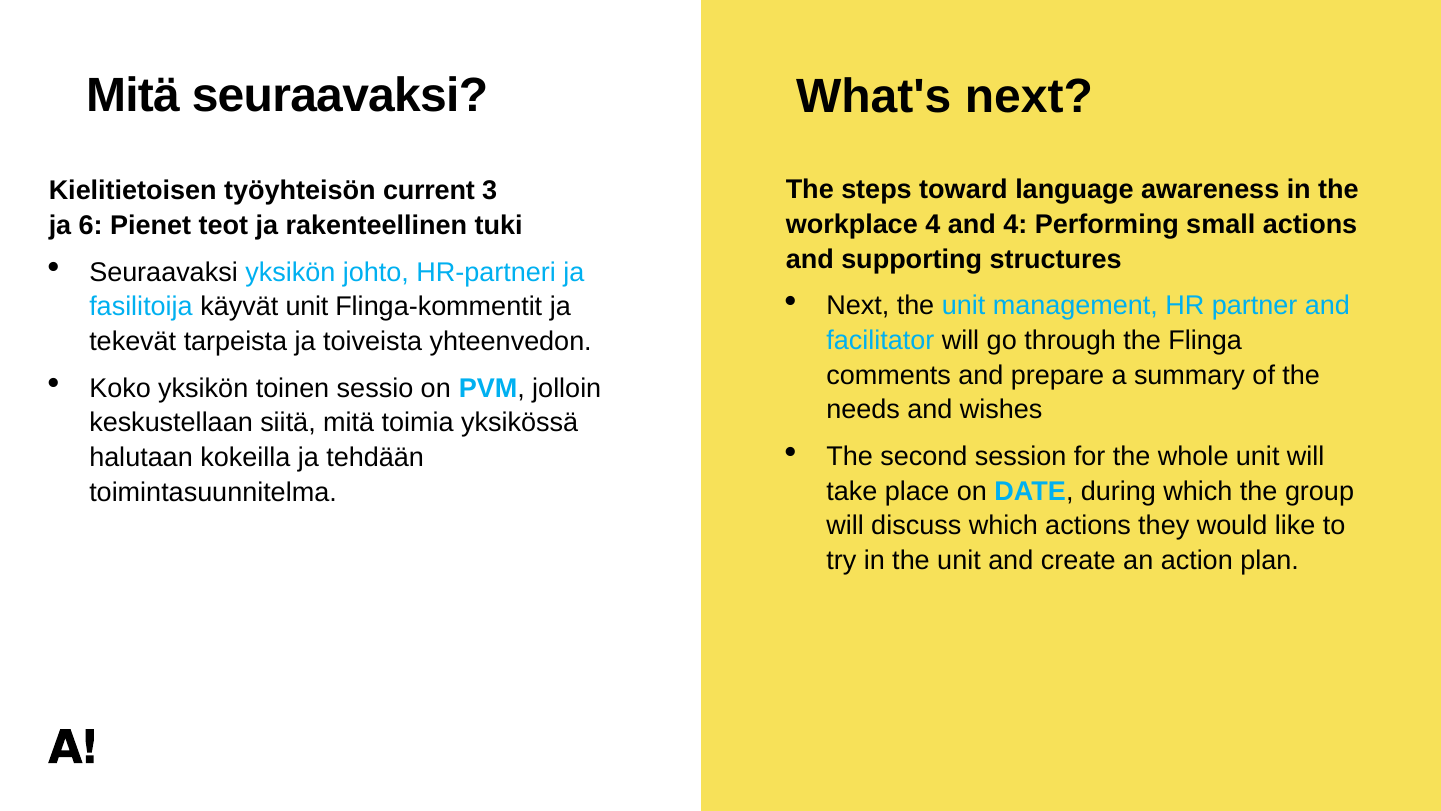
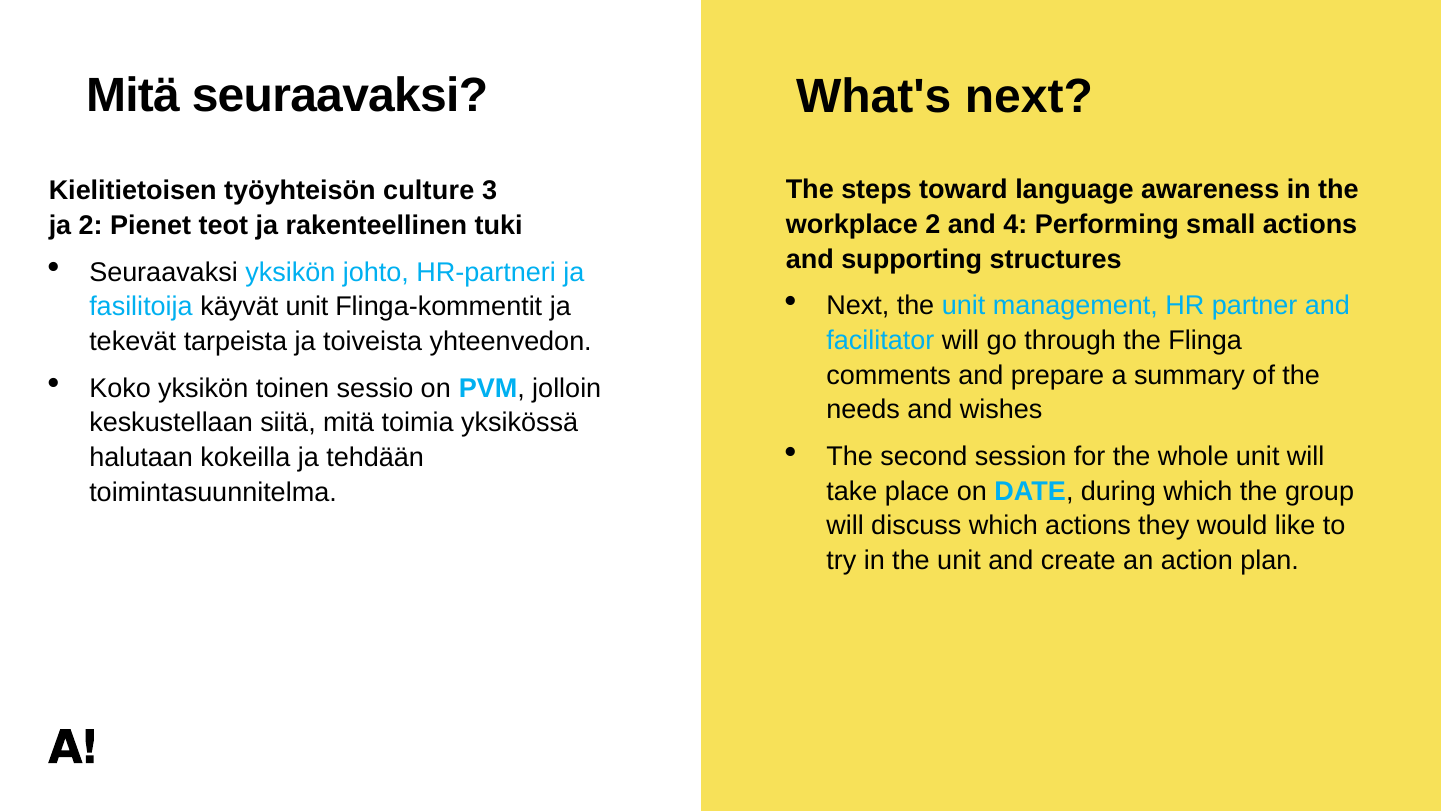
current: current -> culture (429, 191)
workplace 4: 4 -> 2 (933, 224)
ja 6: 6 -> 2 (91, 225)
